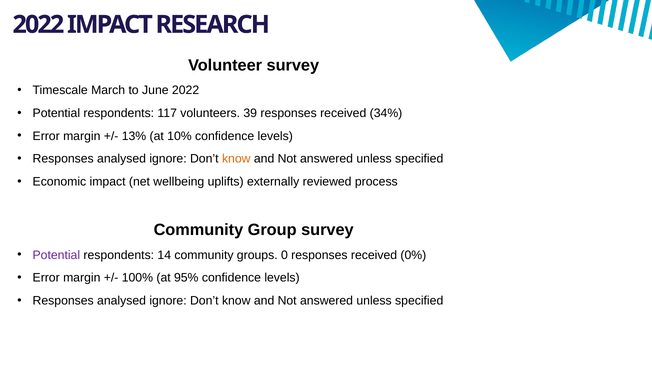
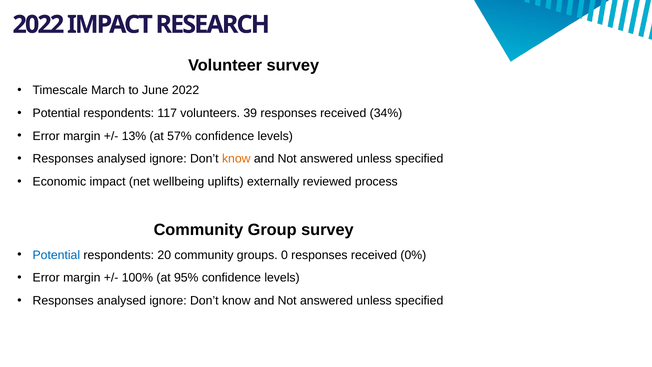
10%: 10% -> 57% (179, 136)
Potential colour: purple -> blue (56, 255)
14: 14 -> 20 (164, 255)
